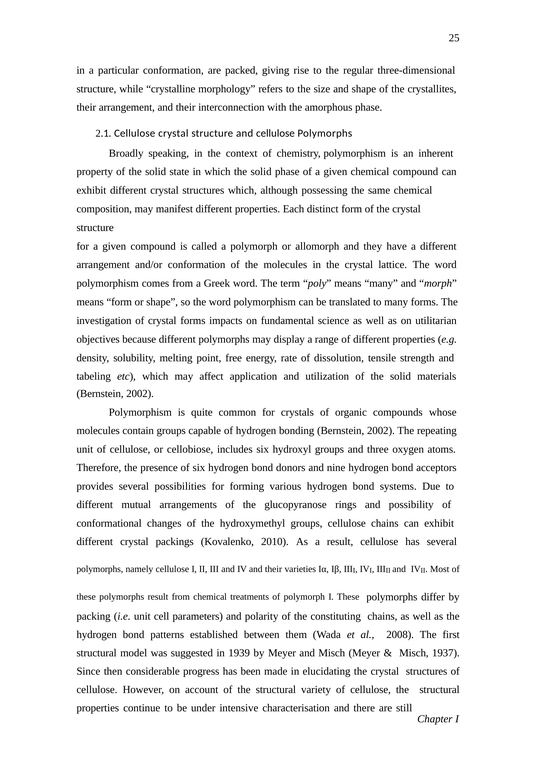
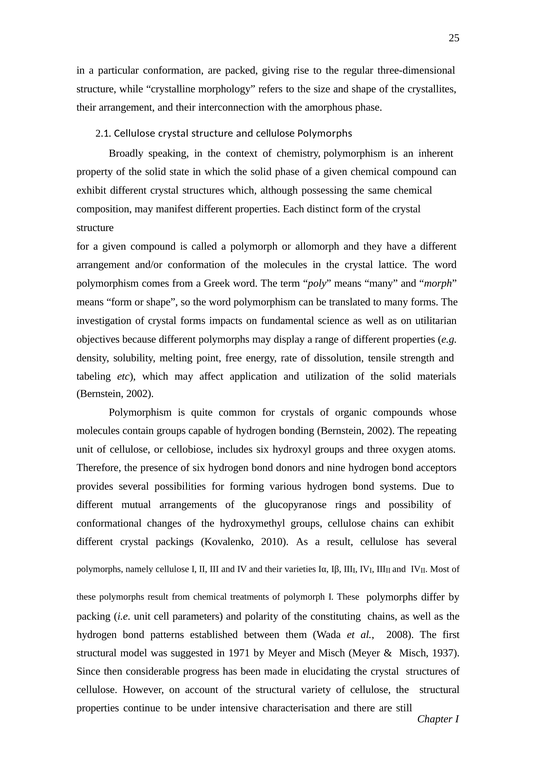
1939: 1939 -> 1971 (239, 653)
